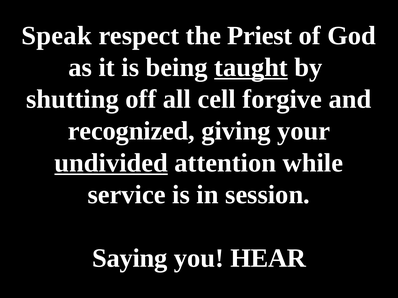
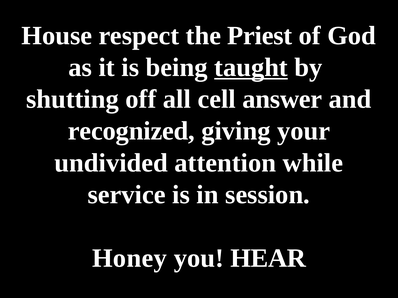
Speak: Speak -> House (57, 36)
forgive: forgive -> answer (282, 99)
undivided underline: present -> none (111, 163)
Saying: Saying -> Honey (129, 259)
